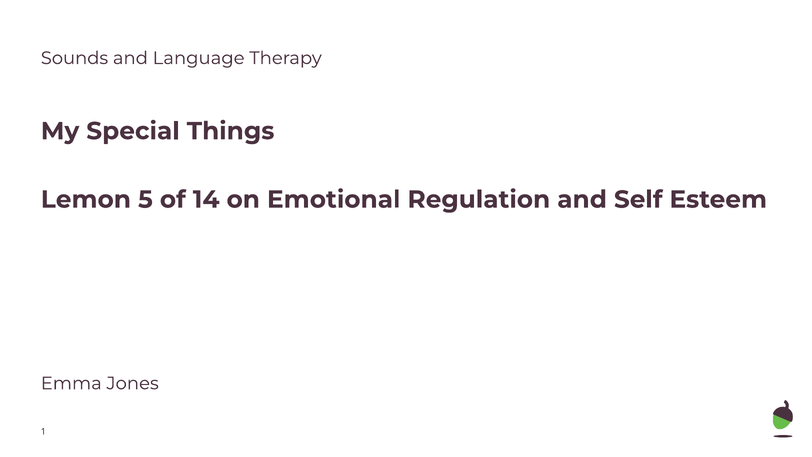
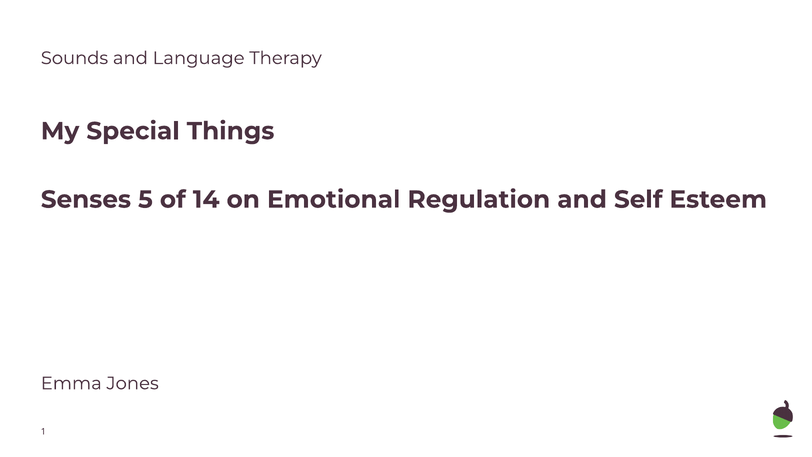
Lemon: Lemon -> Senses (86, 199)
